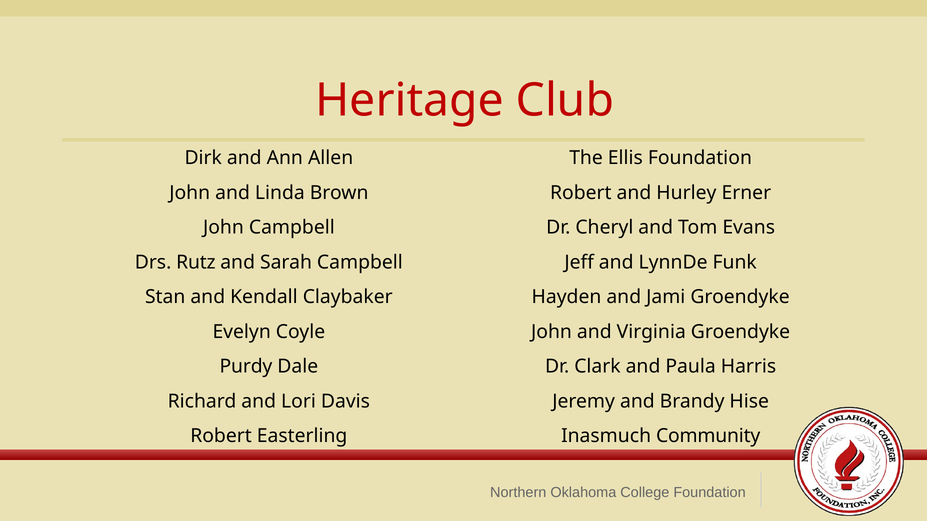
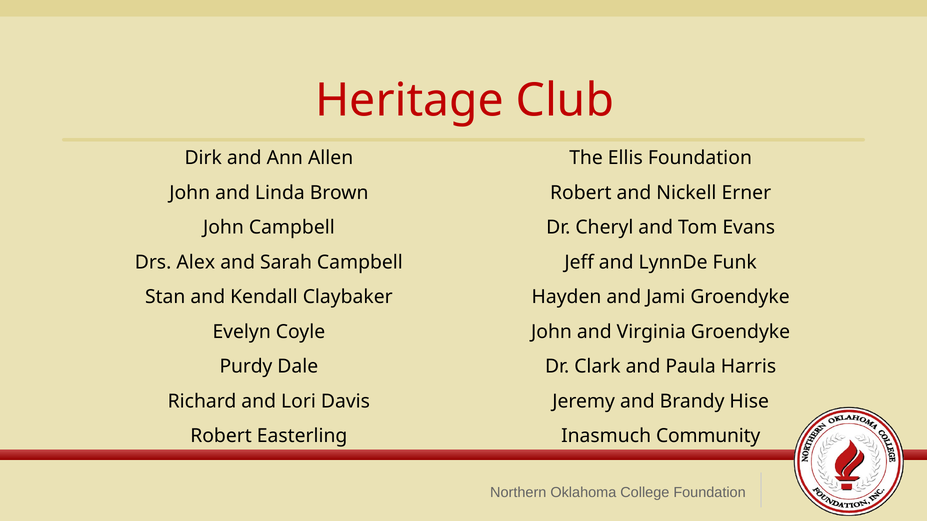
Hurley: Hurley -> Nickell (686, 193)
Rutz: Rutz -> Alex (196, 262)
